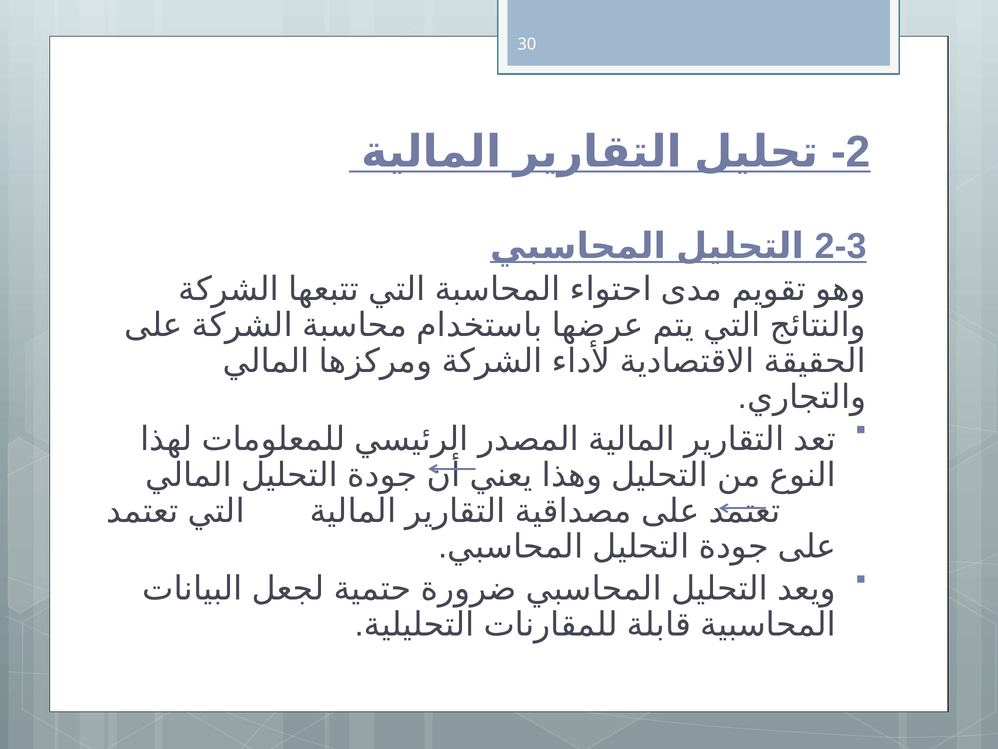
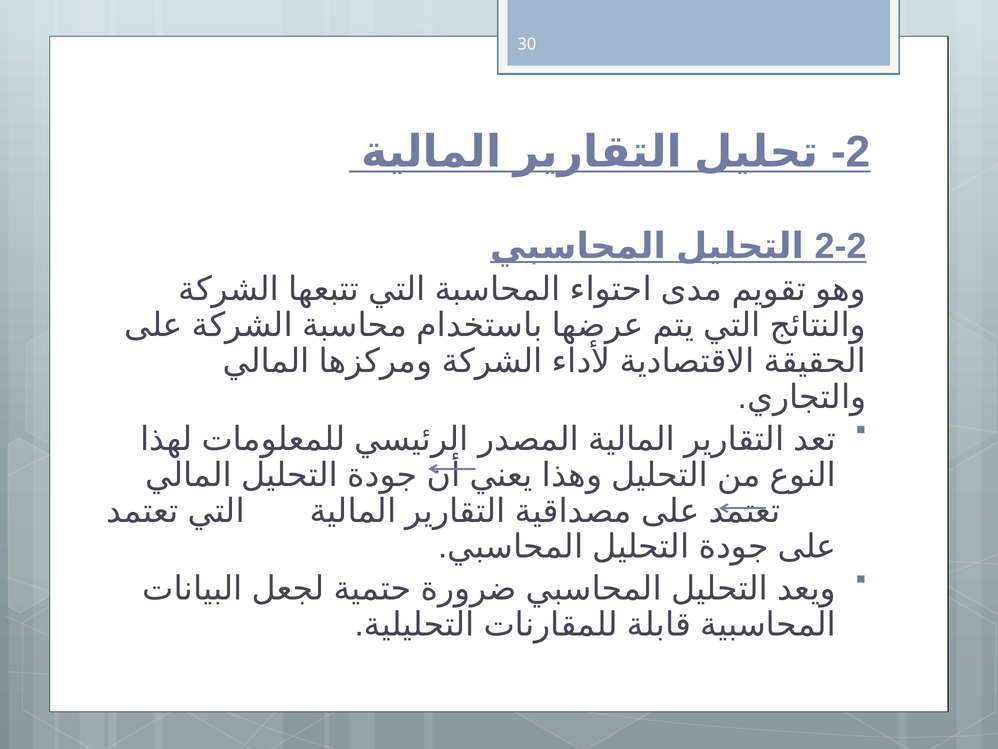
2-3: 2-3 -> 2-2 (841, 246)
